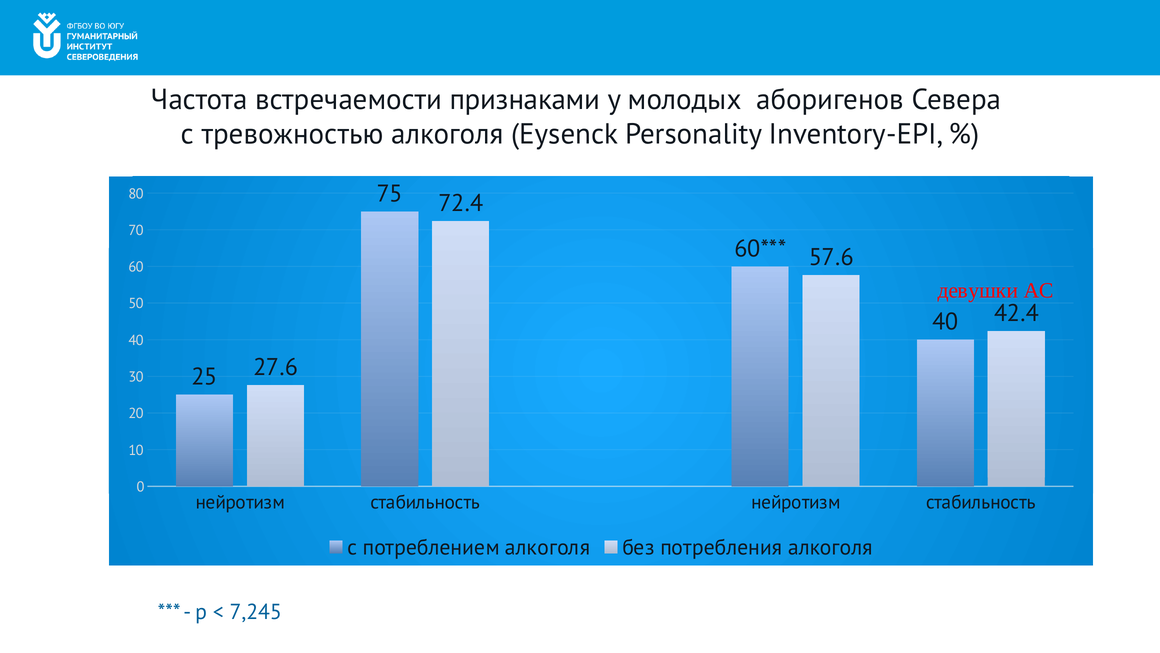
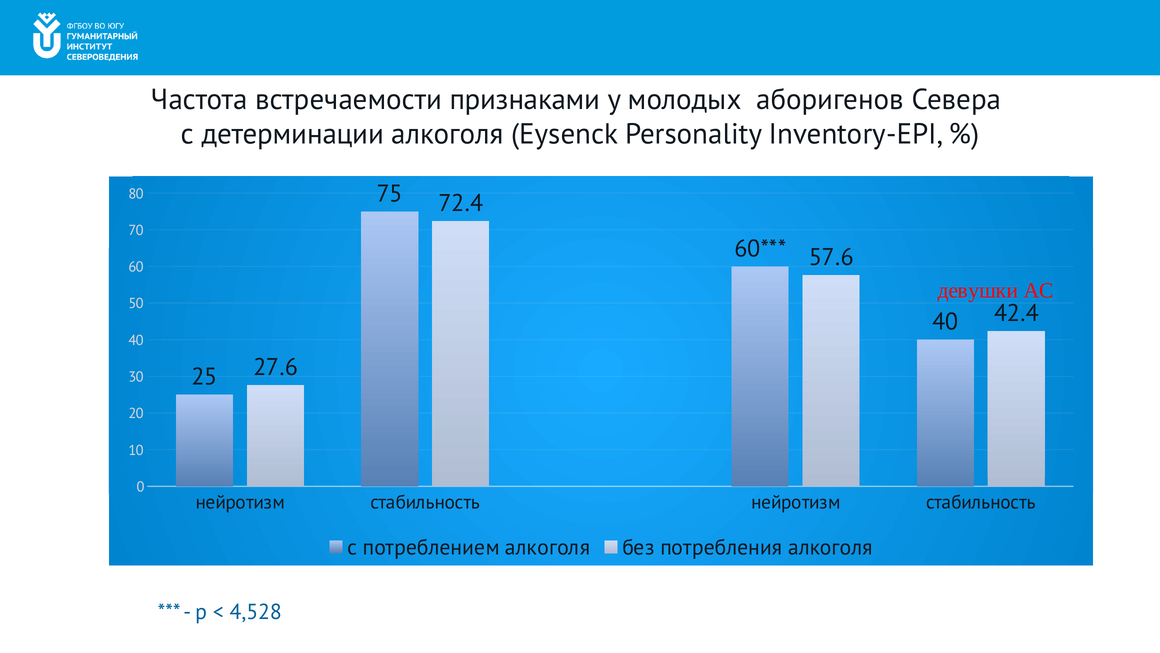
тревожностью: тревожностью -> детерминации (293, 134)
7,245: 7,245 -> 4,528 (256, 611)
